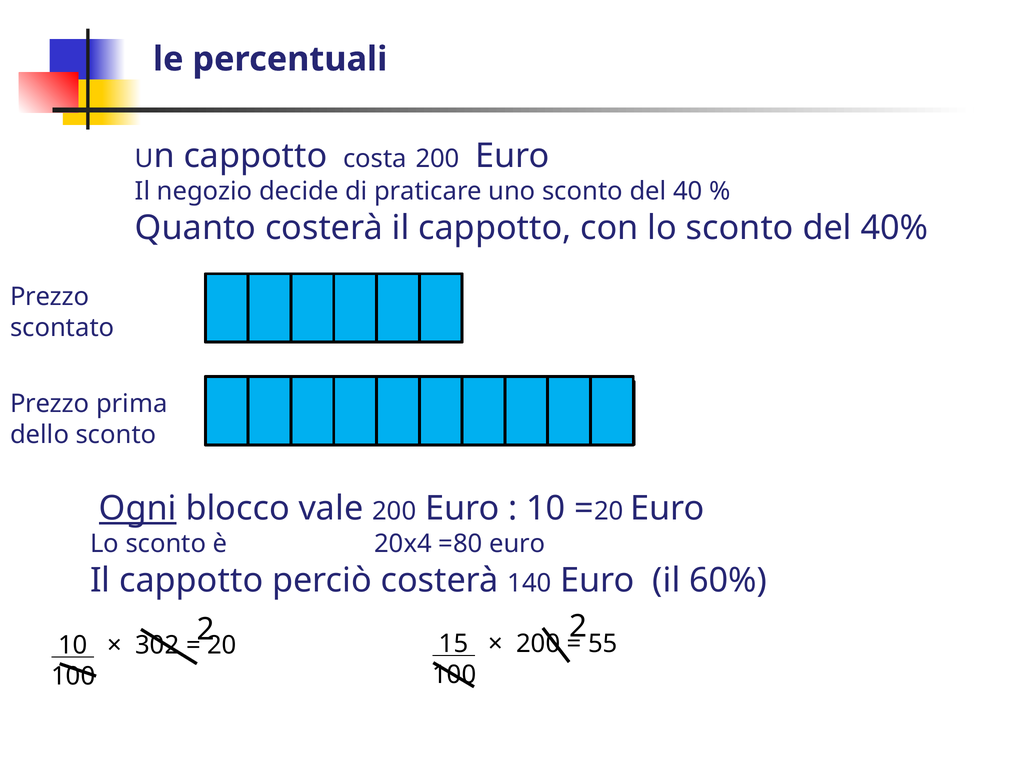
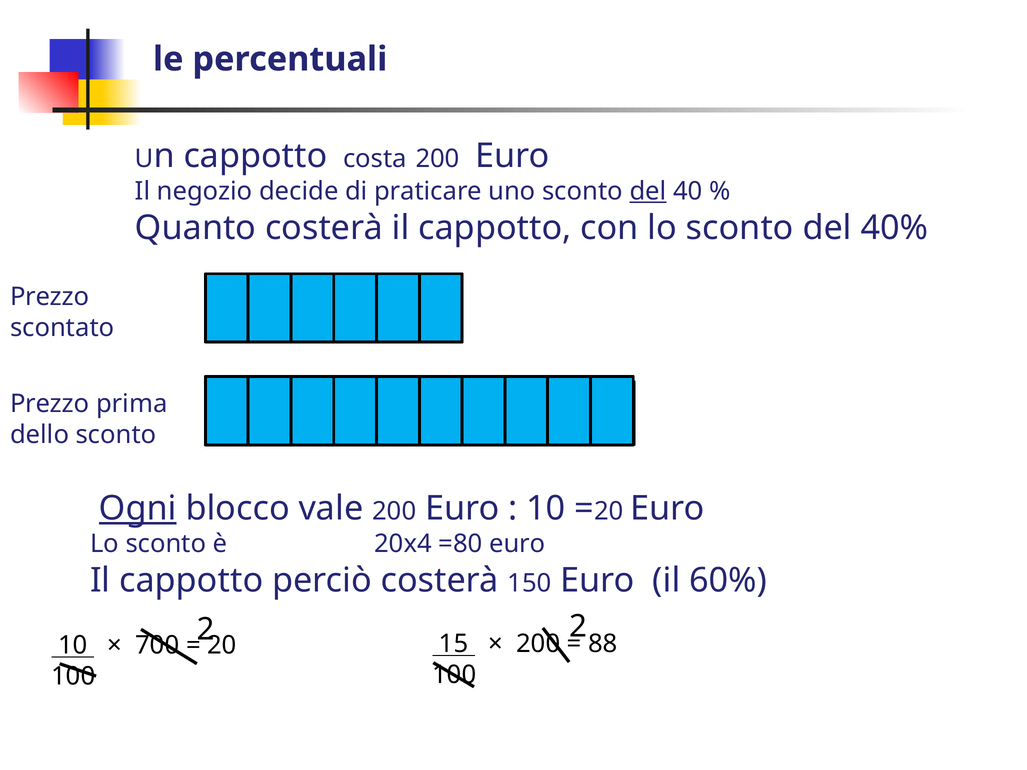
del underline: none -> present (648, 191)
140: 140 -> 150 (529, 583)
55: 55 -> 88 (603, 644)
302: 302 -> 700 (157, 646)
